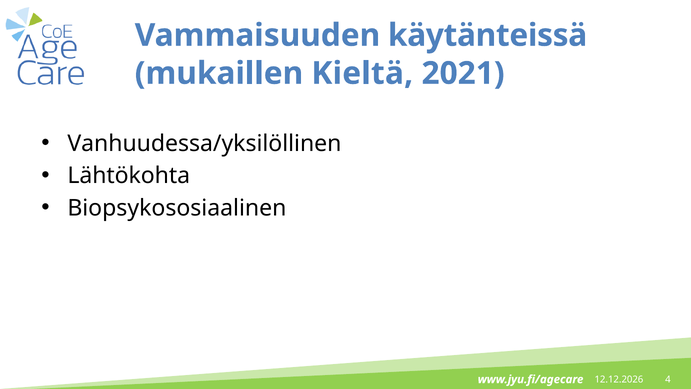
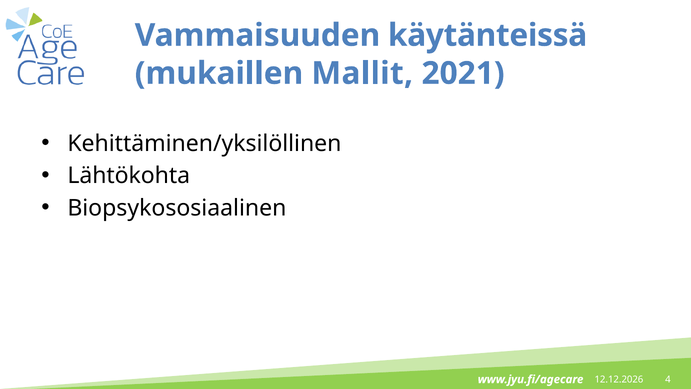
Kieltä: Kieltä -> Mallit (362, 73)
Vanhuudessa/yksilöllinen: Vanhuudessa/yksilöllinen -> Kehittäminen/yksilöllinen (204, 143)
